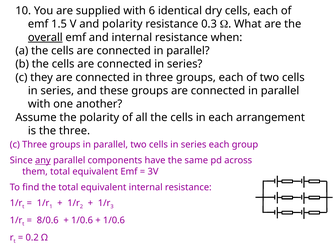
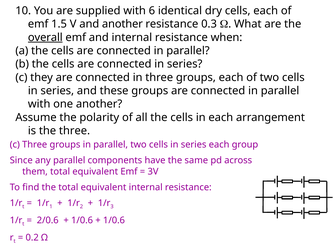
and polarity: polarity -> another (122, 24)
any underline: present -> none (43, 160)
8/0.6: 8/0.6 -> 2/0.6 (48, 220)
